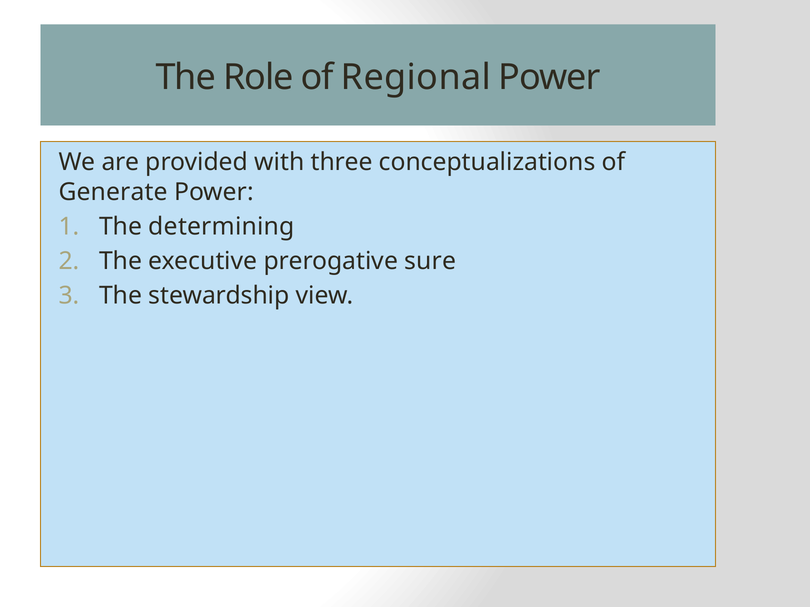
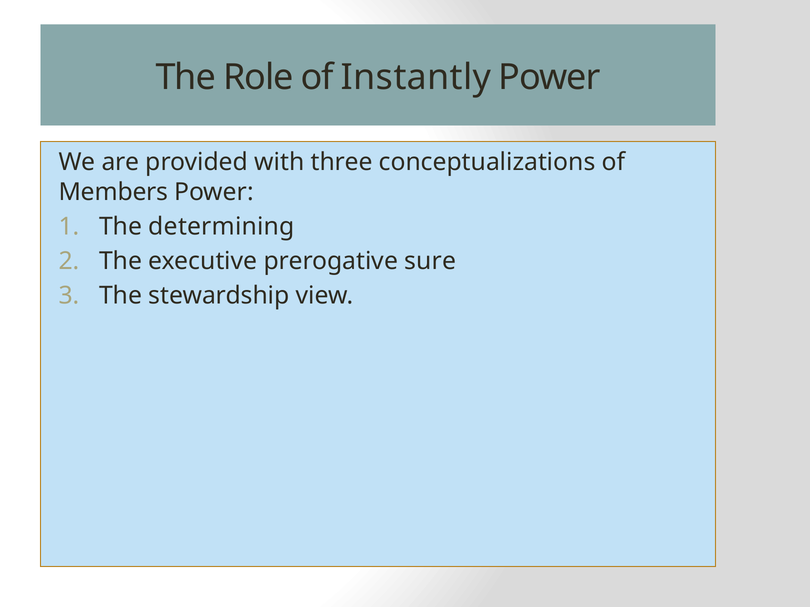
Regional: Regional -> Instantly (416, 77)
Generate: Generate -> Members (113, 192)
